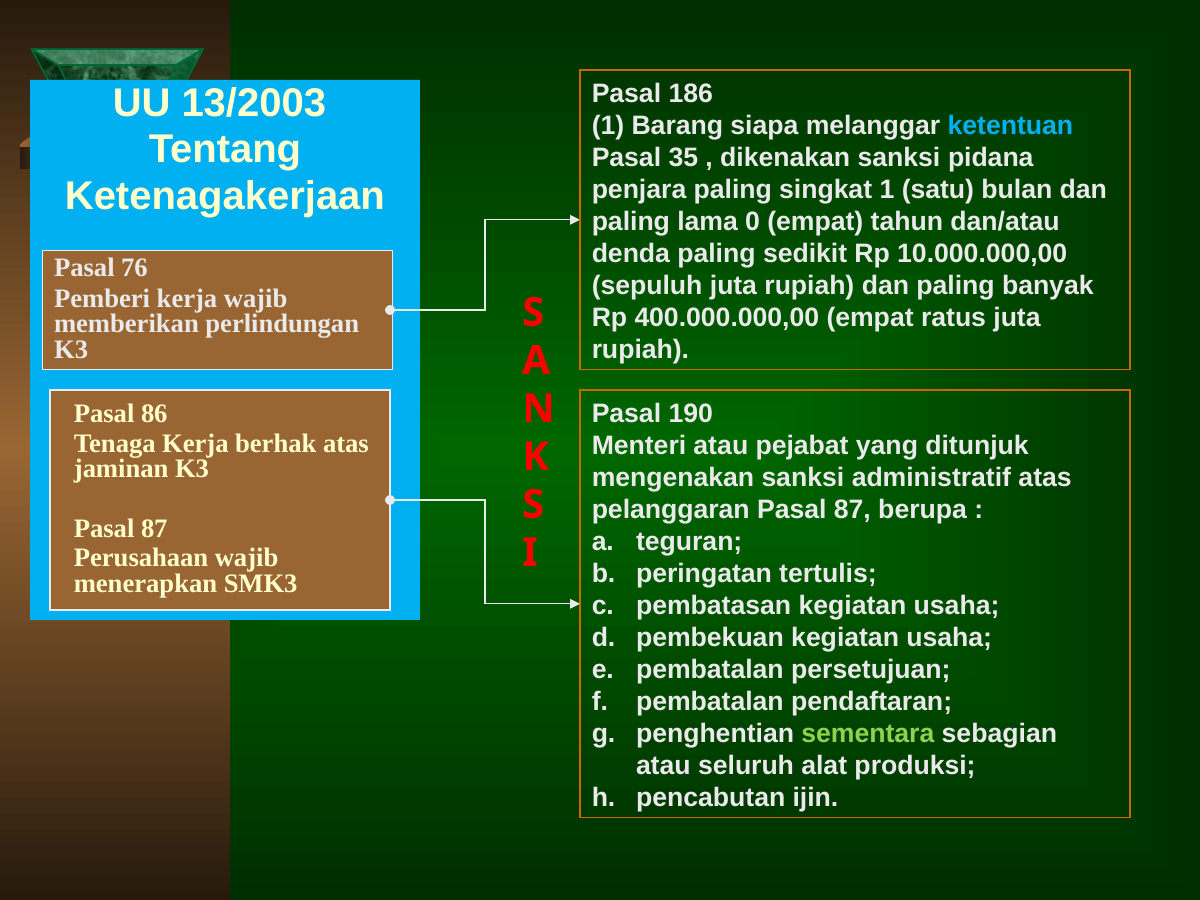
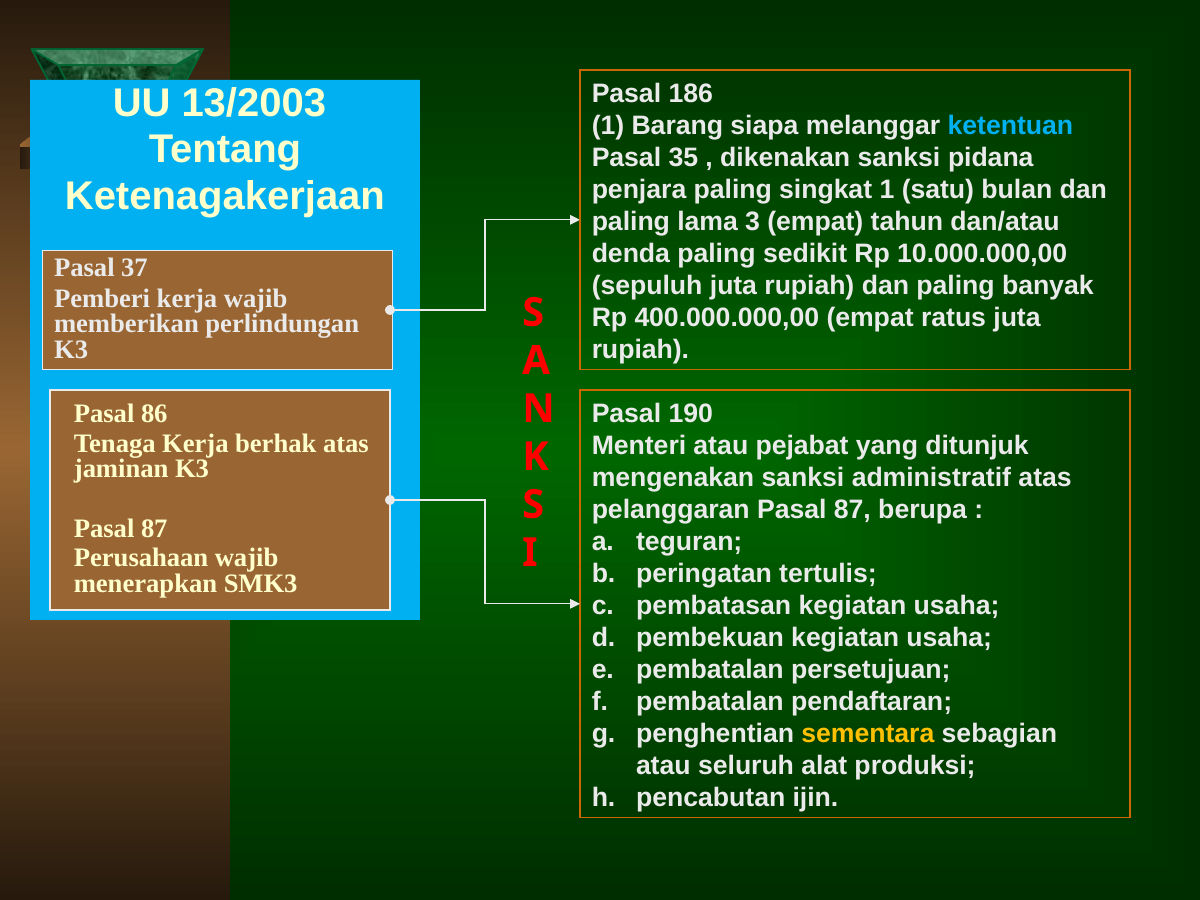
0: 0 -> 3 (753, 222)
76: 76 -> 37 (135, 268)
sementara colour: light green -> yellow (868, 734)
